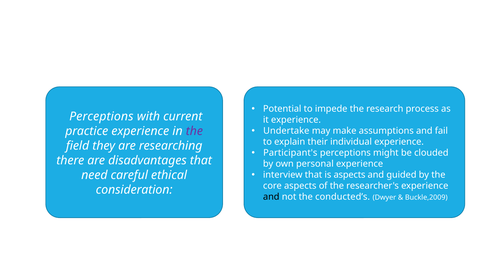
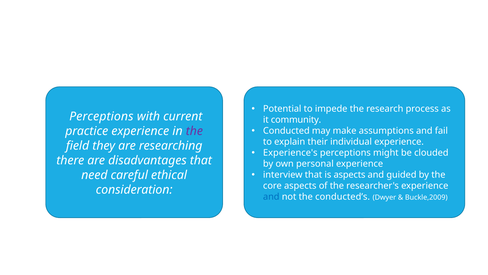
it experience: experience -> community (296, 120)
Undertake: Undertake -> Conducted (286, 131)
Participant's: Participant's -> Experience's (290, 153)
and colour: black -> blue (271, 196)
